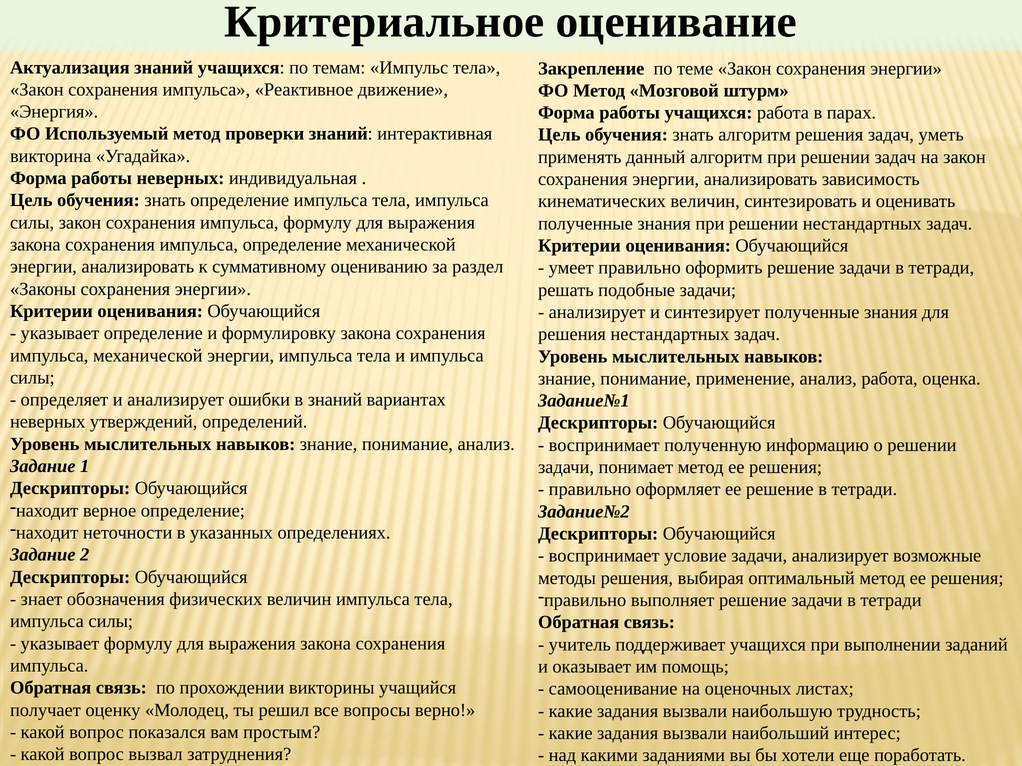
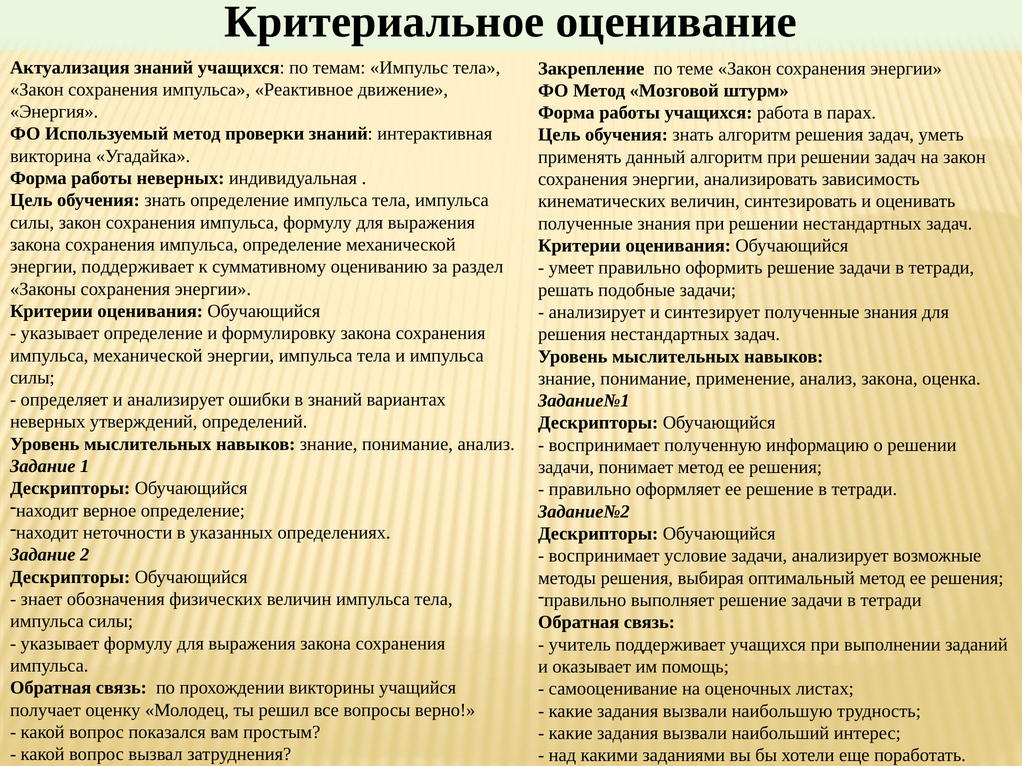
анализировать: анализировать -> поддерживает (138, 267)
анализ работа: работа -> закона (890, 379)
